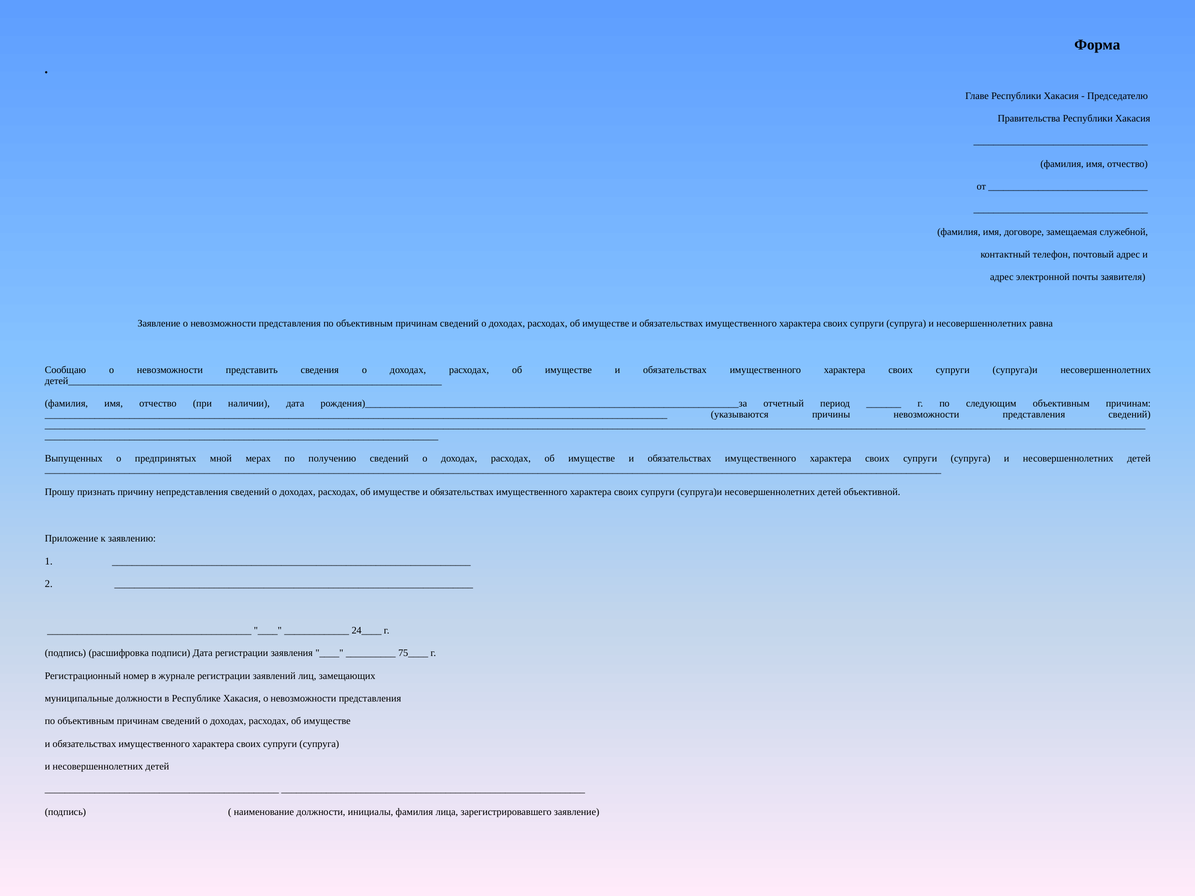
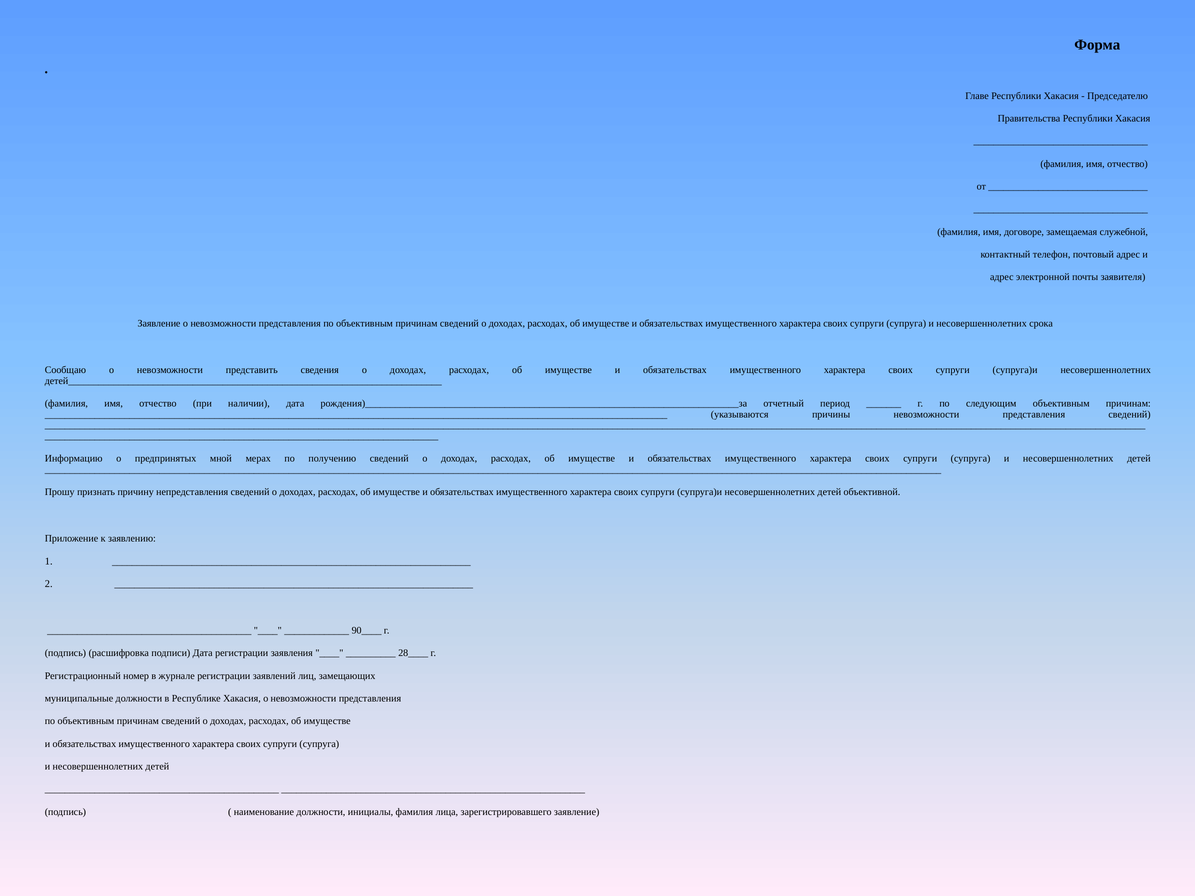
равна: равна -> срока (1041, 324)
Выпущенных: Выпущенных -> Информацию (74, 459)
24____: 24____ -> 90____ (367, 631)
75____: 75____ -> 28____ (413, 653)
